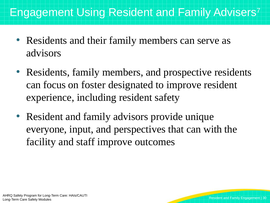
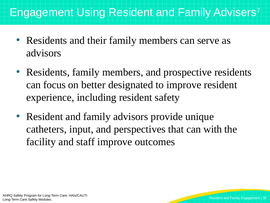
foster: foster -> better (93, 85)
everyone: everyone -> catheters (46, 129)
